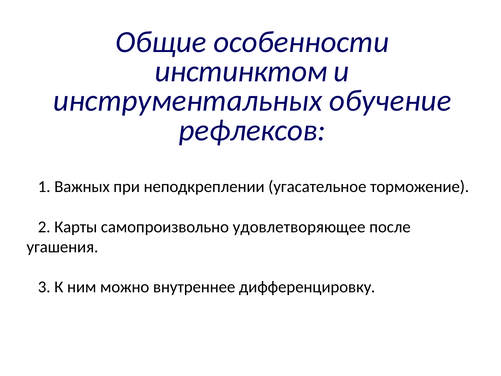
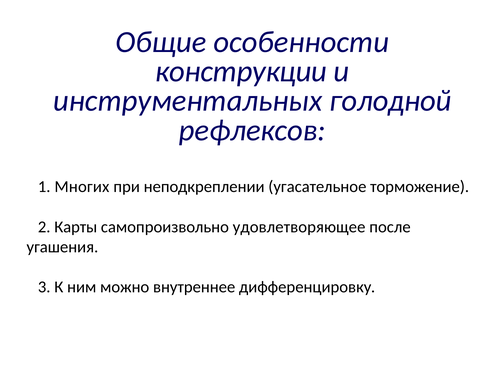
инстинктом: инстинктом -> конструкции (241, 71)
обучение: обучение -> голодной (390, 101)
Важных: Важных -> Многих (82, 187)
